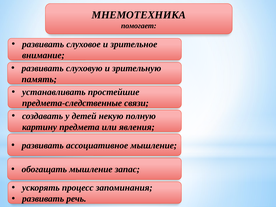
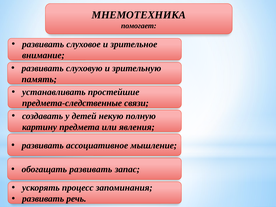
обогащать мышление: мышление -> развивать (91, 169)
